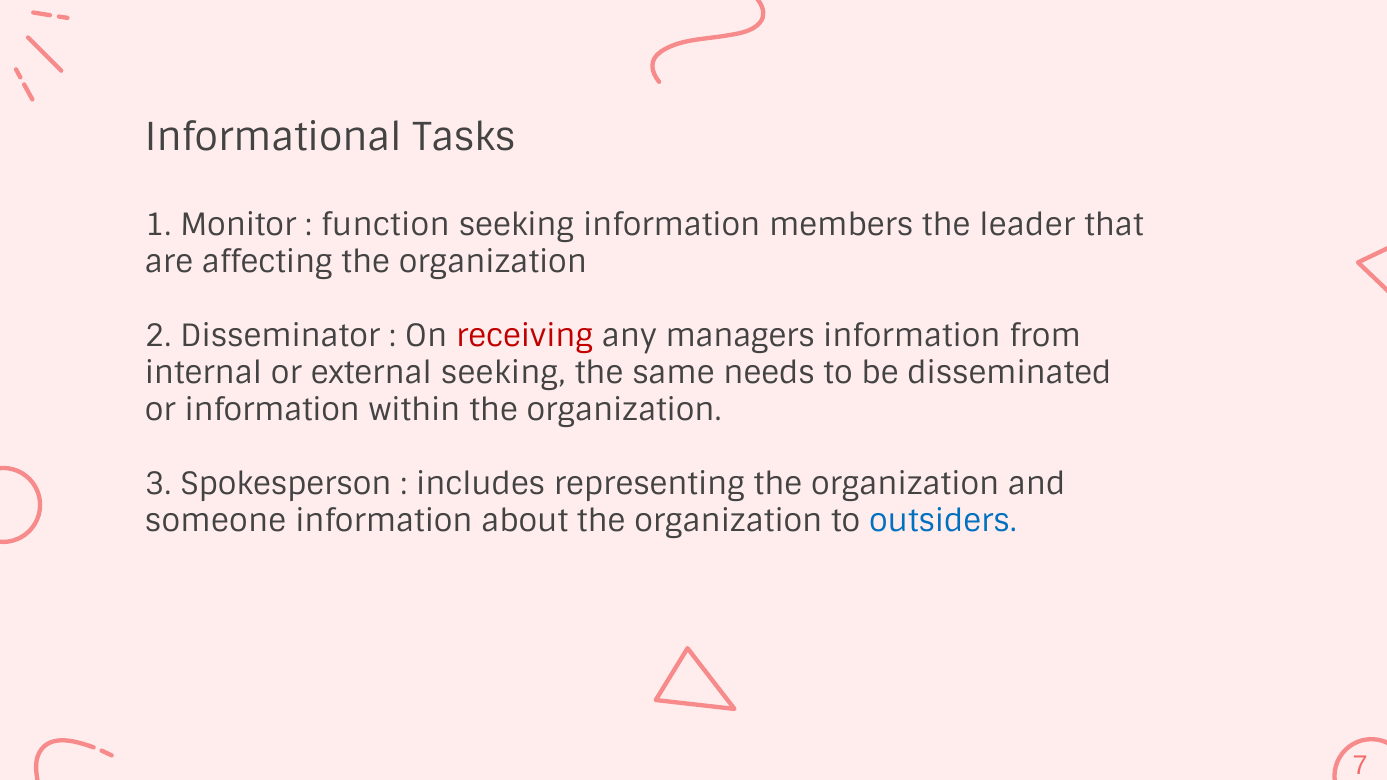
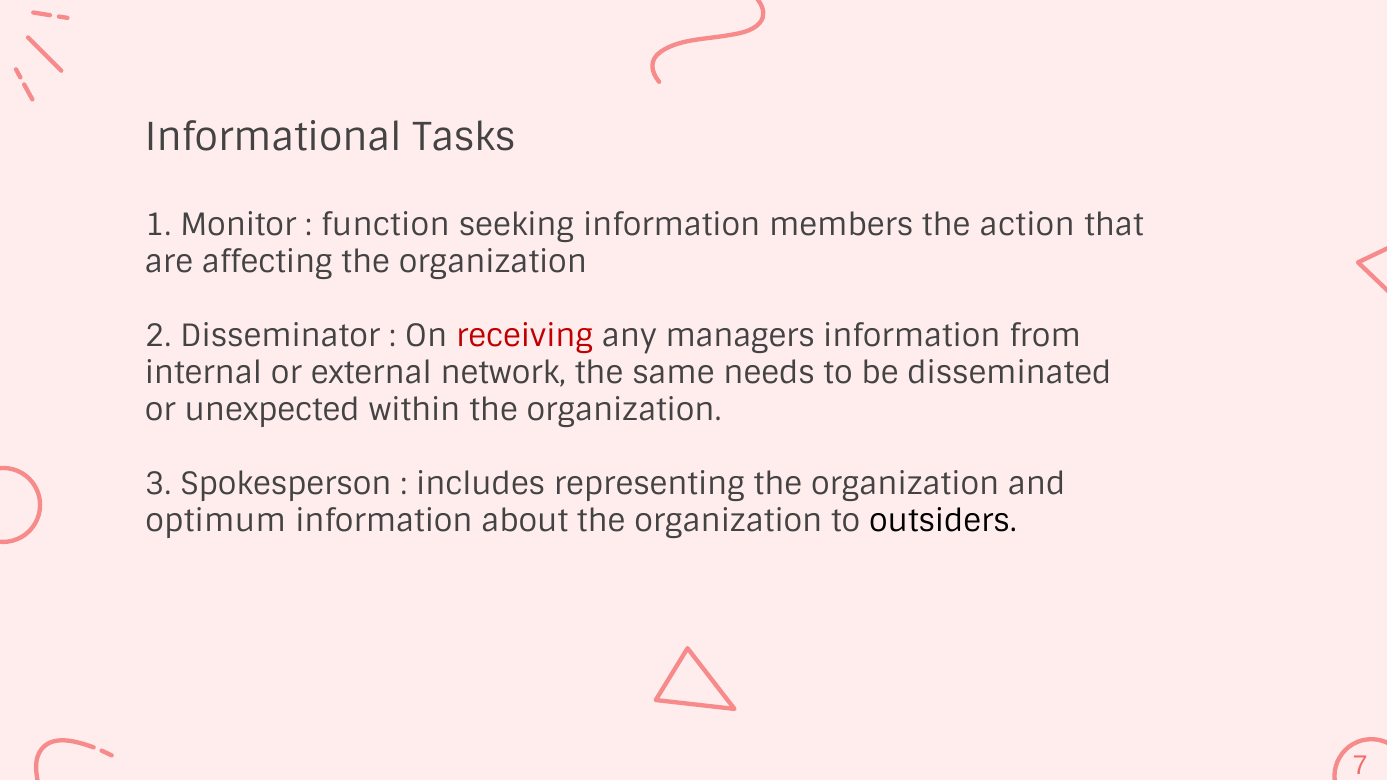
leader: leader -> action (1027, 225)
external seeking: seeking -> network (503, 373)
or information: information -> unexpected (272, 410)
someone: someone -> optimum (216, 521)
outsiders colour: blue -> black (943, 521)
